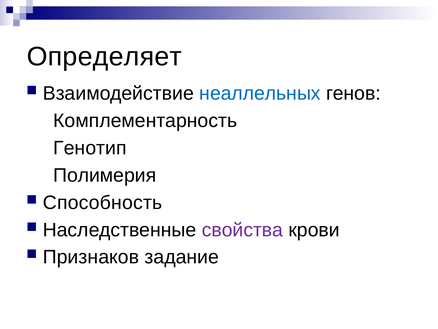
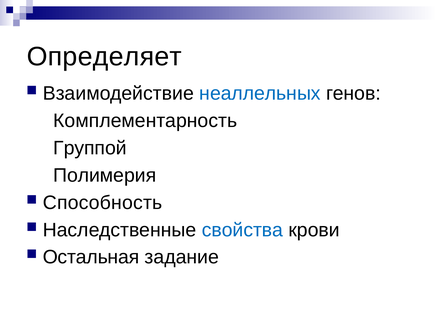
Генотип: Генотип -> Группой (90, 148)
свойства colour: purple -> blue (242, 230)
Признаков: Признаков -> Остальная (91, 257)
